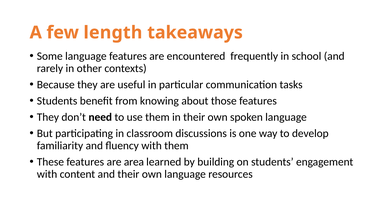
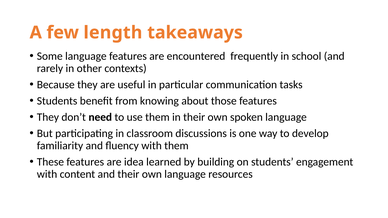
area: area -> idea (134, 162)
